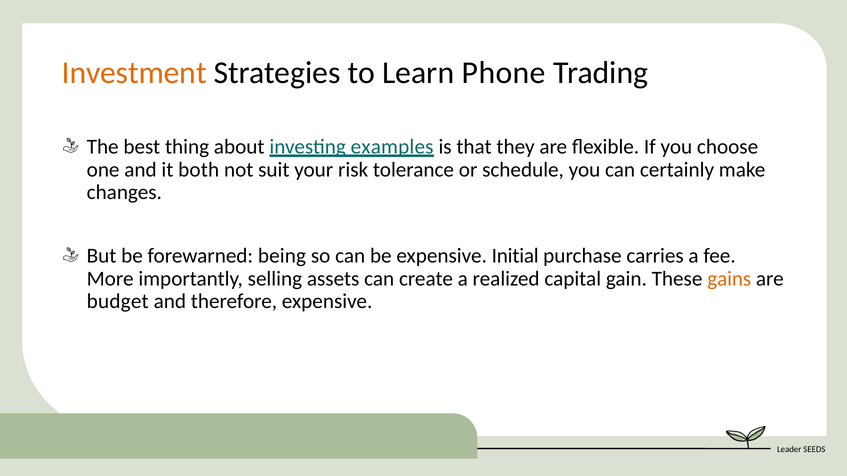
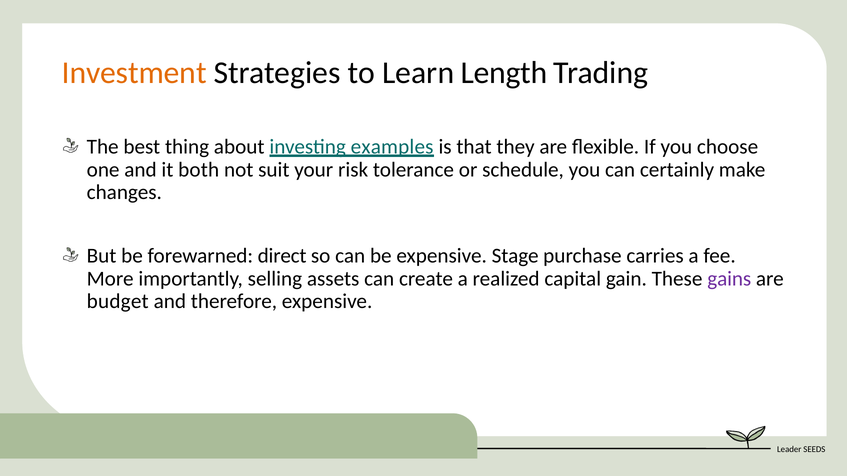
Phone: Phone -> Length (504, 73)
being: being -> direct (282, 256)
Initial: Initial -> Stage (515, 256)
gains colour: orange -> purple (729, 279)
